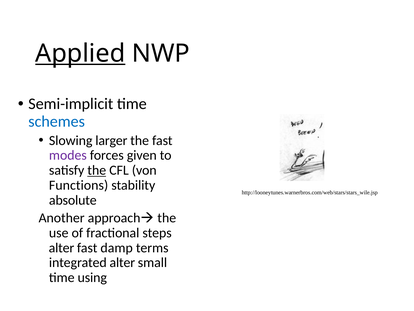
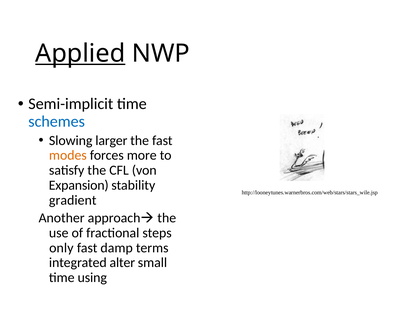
modes colour: purple -> orange (68, 155)
given: given -> more (142, 155)
the underline: present -> none (97, 170)
Functions: Functions -> Expansion (79, 185)
absolute: absolute -> gradient (73, 200)
alter: alter -> only (61, 247)
